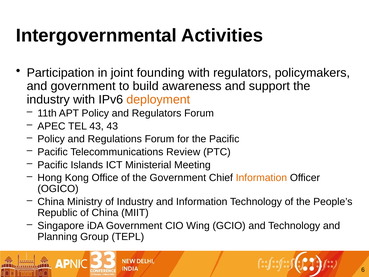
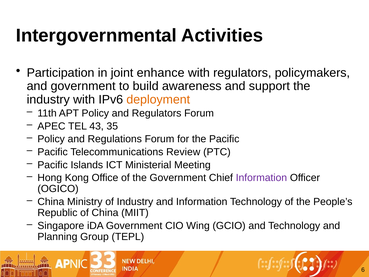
founding: founding -> enhance (161, 73)
43 43: 43 -> 35 (112, 126)
Information colour: orange -> purple (261, 178)
